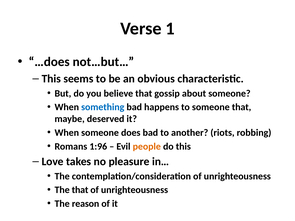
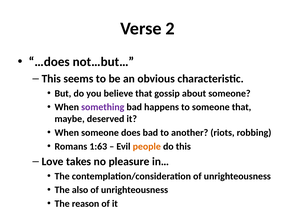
1: 1 -> 2 (170, 29)
something colour: blue -> purple (103, 107)
1:96: 1:96 -> 1:63 (98, 147)
The that: that -> also (80, 190)
